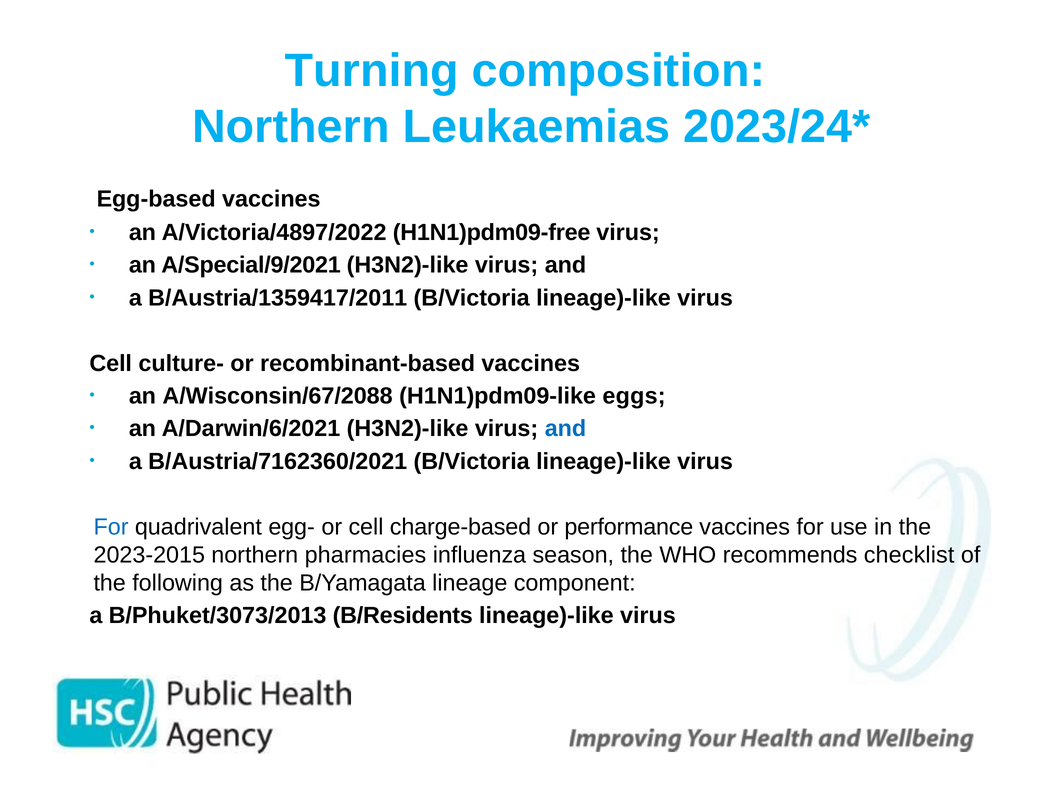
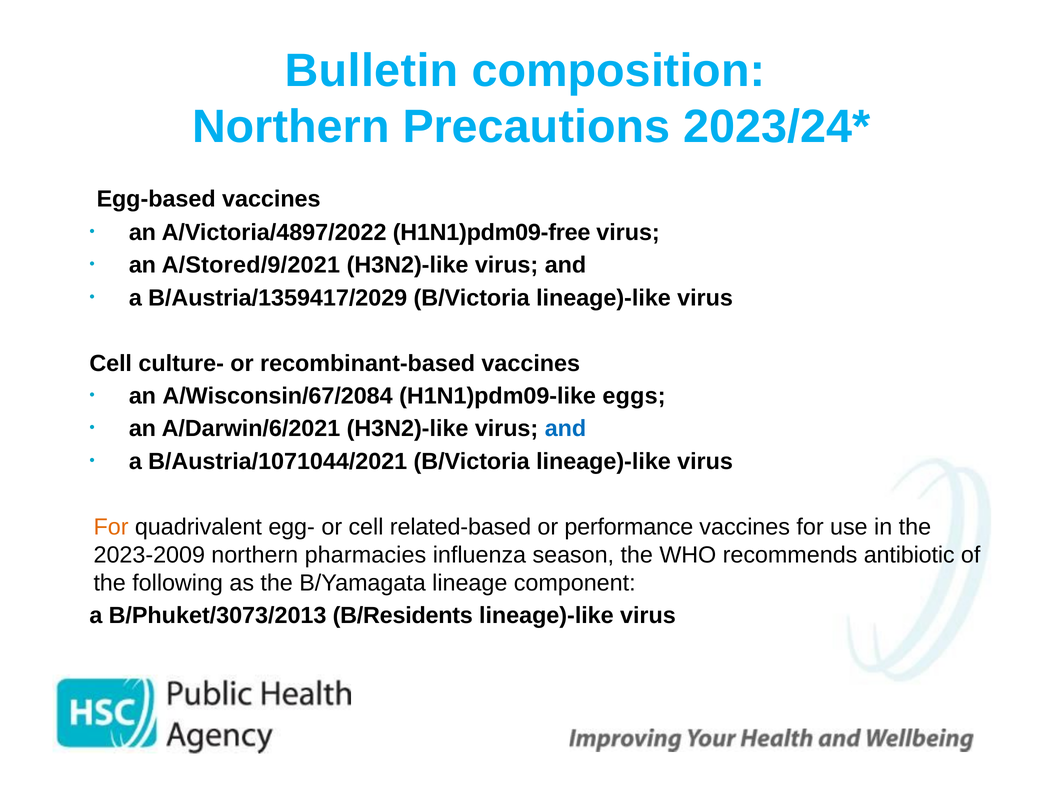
Turning: Turning -> Bulletin (372, 71)
Leukaemias: Leukaemias -> Precautions (536, 127)
A/Special/9/2021: A/Special/9/2021 -> A/Stored/9/2021 (251, 265)
B/Austria/1359417/2011: B/Austria/1359417/2011 -> B/Austria/1359417/2029 (278, 298)
A/Wisconsin/67/2088: A/Wisconsin/67/2088 -> A/Wisconsin/67/2084 (278, 396)
B/Austria/7162360/2021: B/Austria/7162360/2021 -> B/Austria/1071044/2021 (278, 462)
For colour: blue -> orange (111, 527)
charge-based: charge-based -> related-based (461, 527)
2023-2015: 2023-2015 -> 2023-2009 (149, 555)
checklist: checklist -> antibiotic (909, 555)
